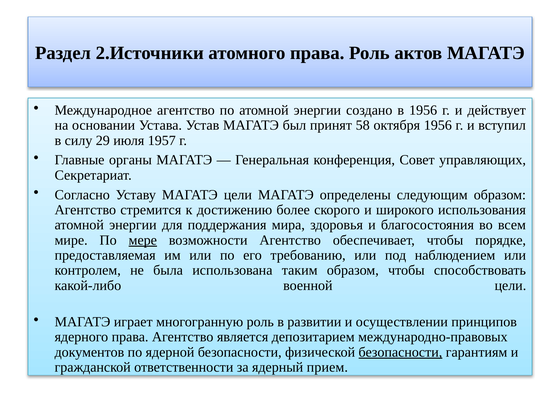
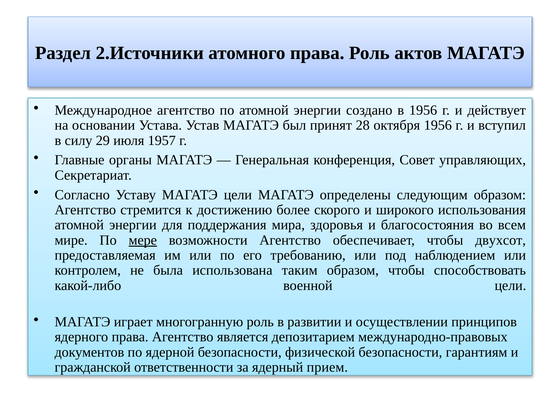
58: 58 -> 28 (363, 125)
порядке: порядке -> двухсот (501, 240)
безопасности underline: present -> none (400, 352)
